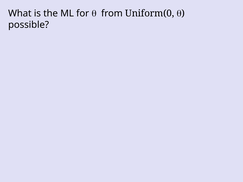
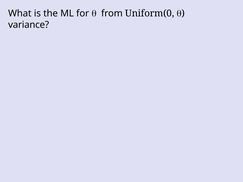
possible: possible -> variance (29, 25)
